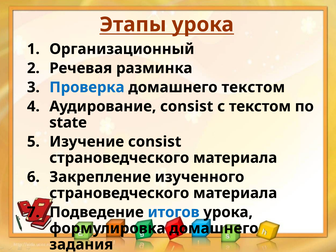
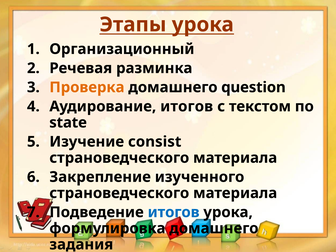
Проверка colour: blue -> orange (87, 87)
домашнего текстом: текстом -> question (253, 87)
Аудирование consist: consist -> итогов (187, 106)
